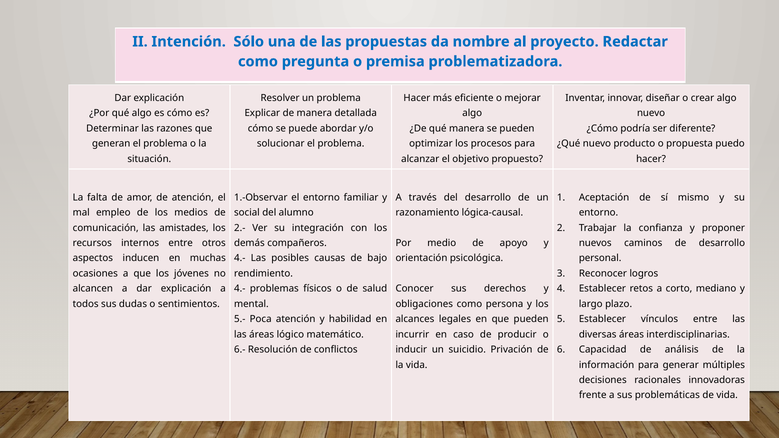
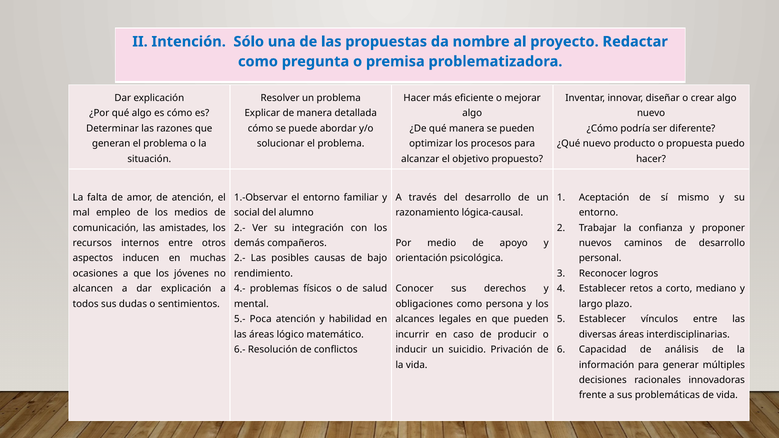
4.-: 4.- -> 2.- (240, 258)
